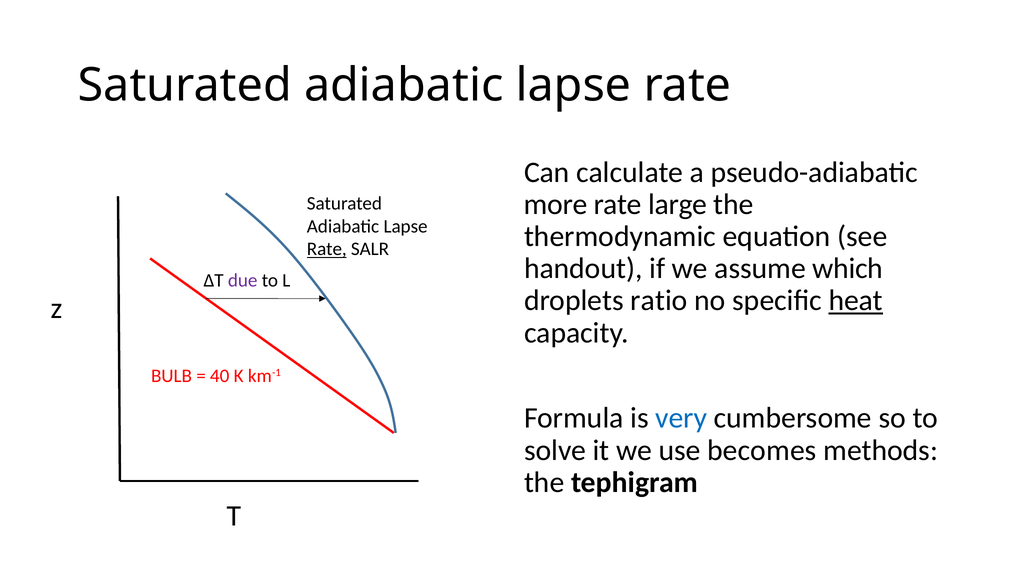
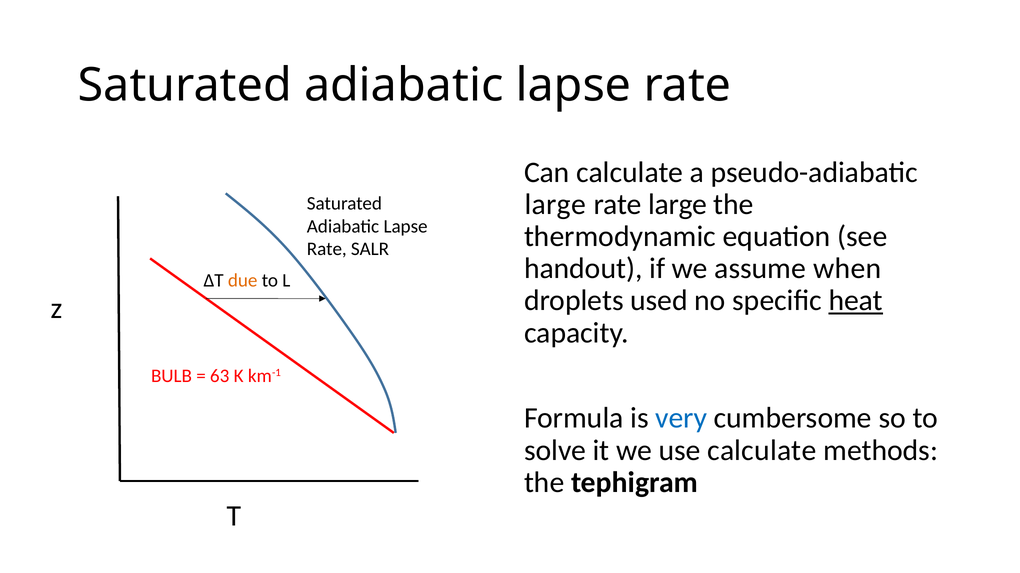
more: more -> large (555, 205)
Rate underline: present -> none (327, 249)
which: which -> when (847, 269)
due colour: purple -> orange (243, 281)
ratio: ratio -> used (659, 301)
40: 40 -> 63 (220, 376)
use becomes: becomes -> calculate (762, 451)
